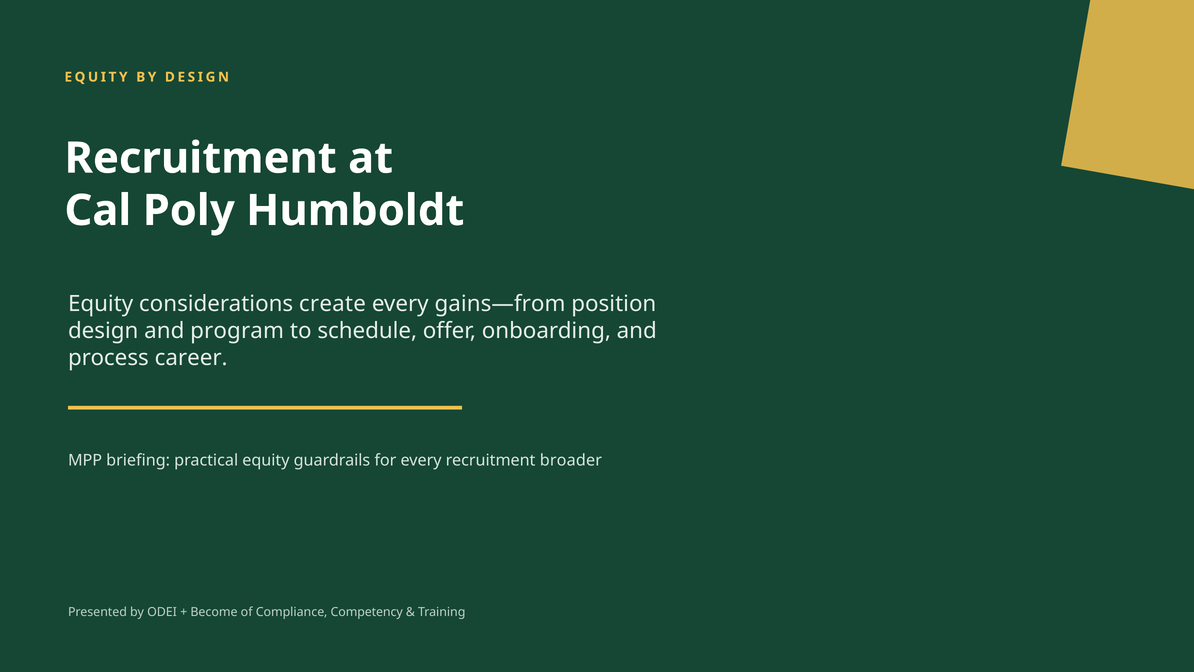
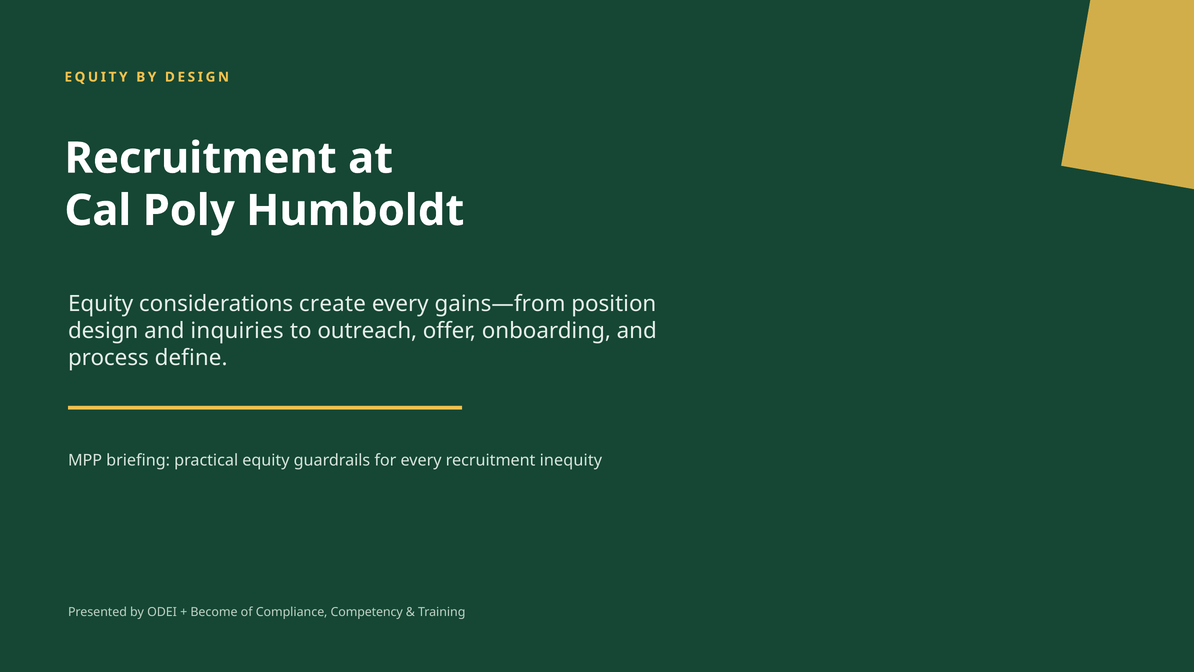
program: program -> inquiries (237, 331)
schedule: schedule -> outreach (367, 331)
career: career -> define (191, 358)
broader: broader -> inequity (571, 460)
